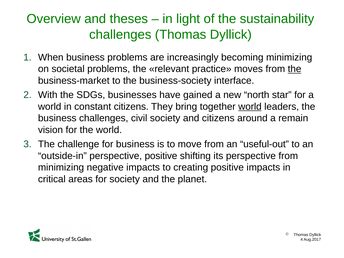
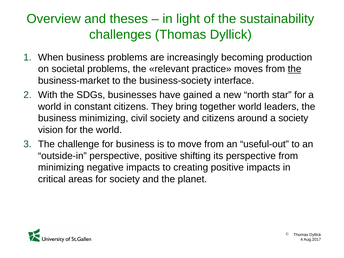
becoming minimizing: minimizing -> production (289, 57)
world underline: present -> none (250, 107)
business challenges: challenges -> minimizing (104, 118)
a remain: remain -> society (293, 118)
